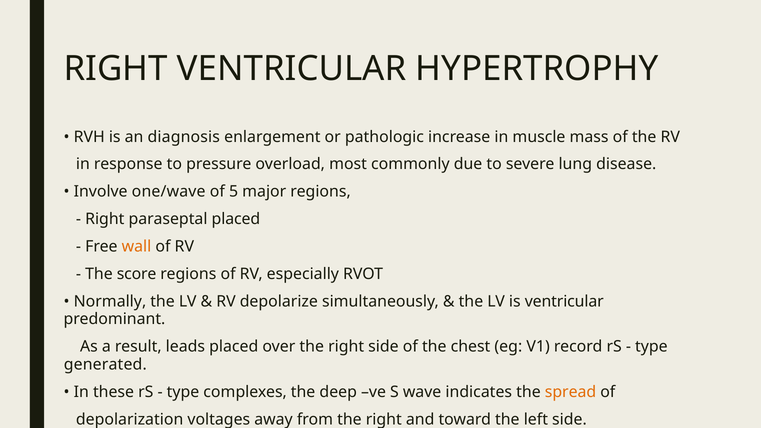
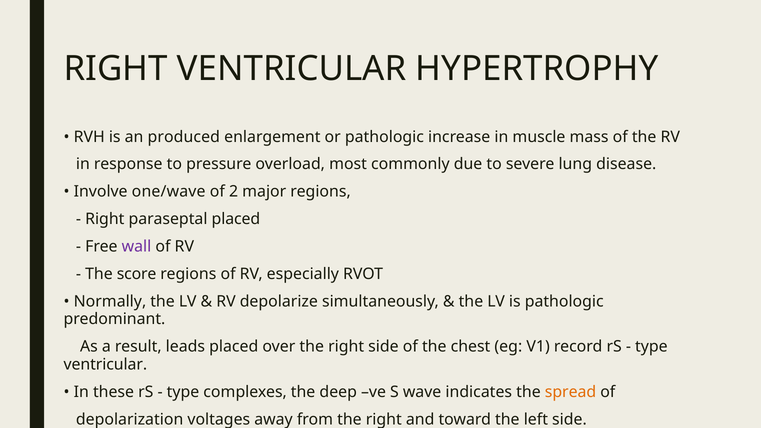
diagnosis: diagnosis -> produced (184, 137)
5: 5 -> 2 (234, 192)
wall colour: orange -> purple (137, 247)
is ventricular: ventricular -> pathologic (564, 301)
generated: generated -> ventricular (105, 365)
